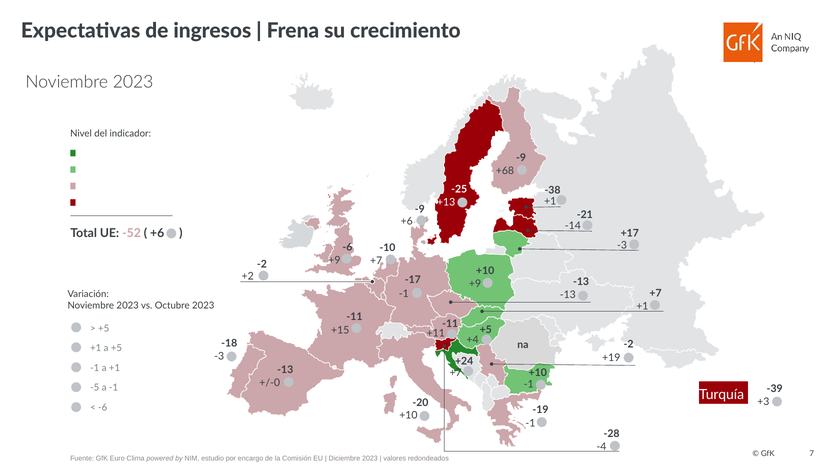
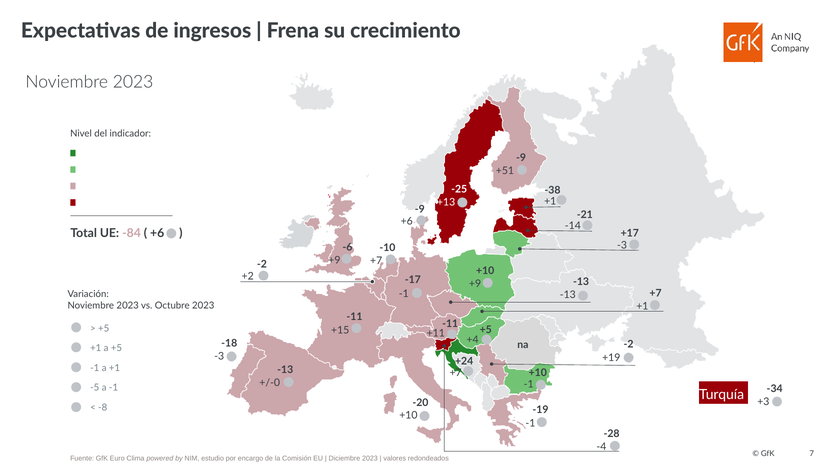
+68: +68 -> +51 (505, 171)
-52: -52 -> -84 (132, 233)
-39: -39 -> -34 (775, 389)
-6: -6 -> -8 (103, 407)
